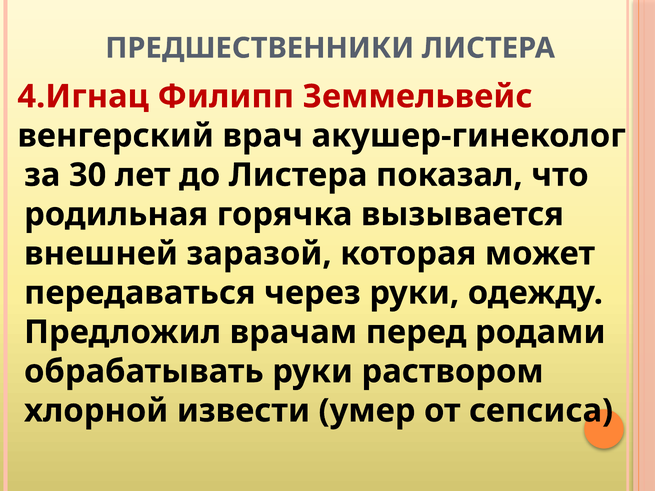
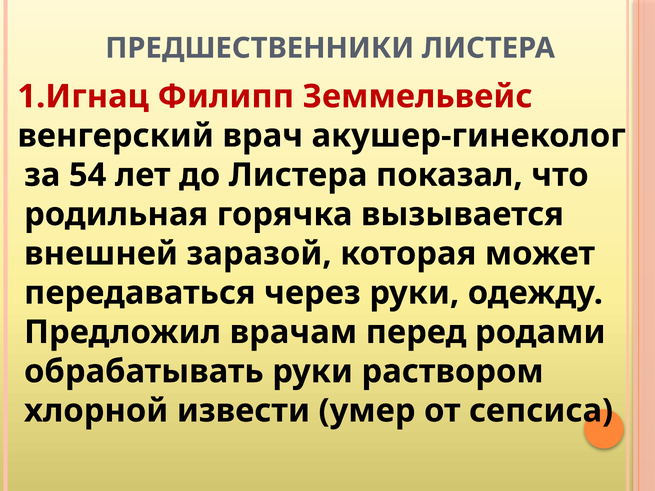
4.Игнац: 4.Игнац -> 1.Игнац (83, 97)
30: 30 -> 54 (88, 175)
